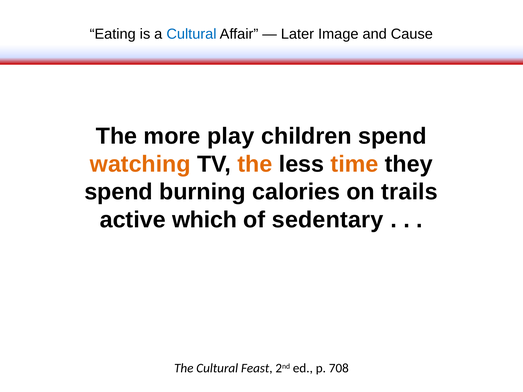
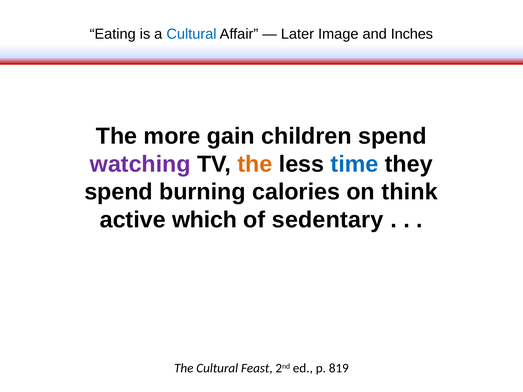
Cause: Cause -> Inches (412, 34)
play: play -> gain (231, 136)
watching colour: orange -> purple (140, 164)
time colour: orange -> blue (355, 164)
trails: trails -> think (410, 192)
708: 708 -> 819 (339, 369)
